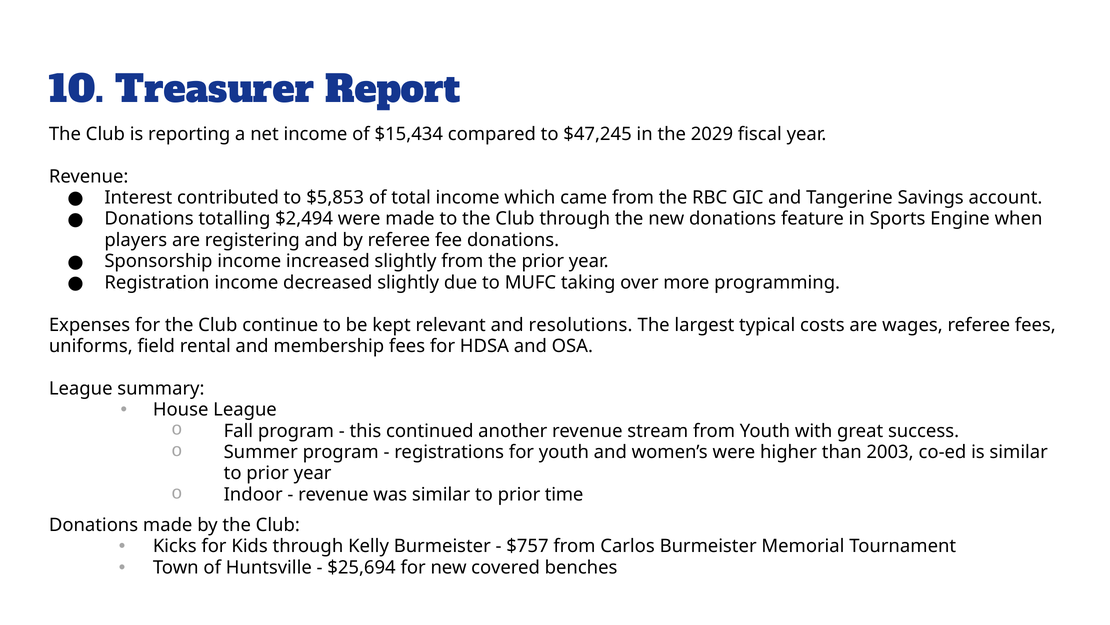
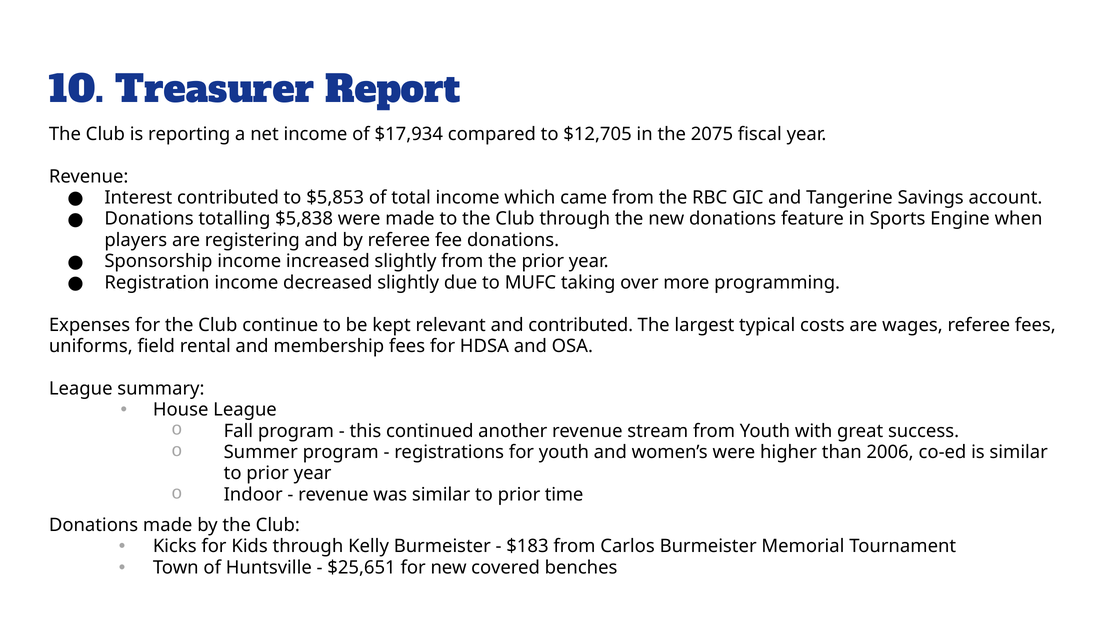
$15,434: $15,434 -> $17,934 (409, 134)
$47,245: $47,245 -> $12,705 (598, 134)
2029: 2029 -> 2075 (712, 134)
$2,494: $2,494 -> $5,838 (304, 219)
and resolutions: resolutions -> contributed (581, 325)
2003: 2003 -> 2006 (890, 452)
$757: $757 -> $183 (527, 546)
$25,694: $25,694 -> $25,651 (362, 567)
